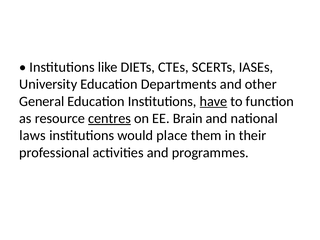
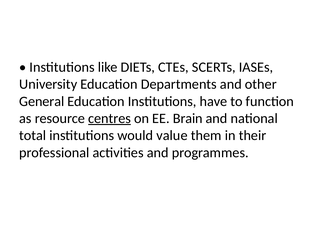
have underline: present -> none (213, 101)
laws: laws -> total (33, 135)
place: place -> value (172, 135)
